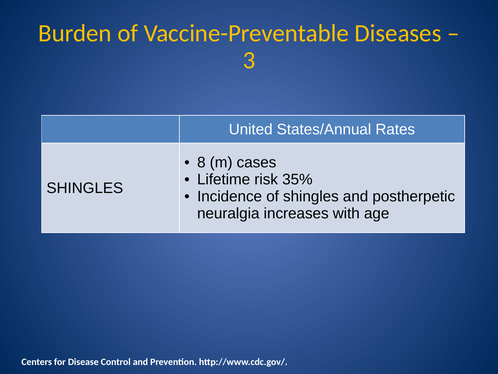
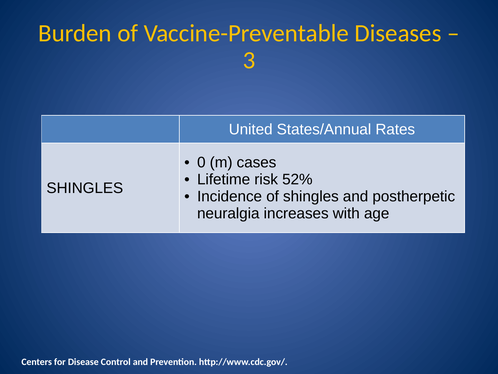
8: 8 -> 0 (201, 162)
35%: 35% -> 52% (297, 179)
